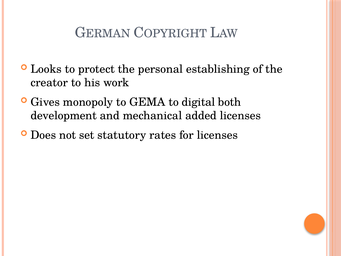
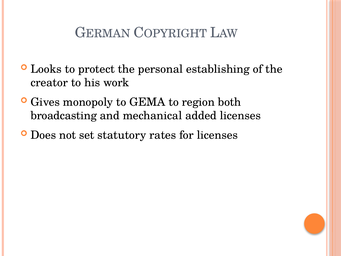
digital: digital -> region (198, 102)
development: development -> broadcasting (64, 116)
